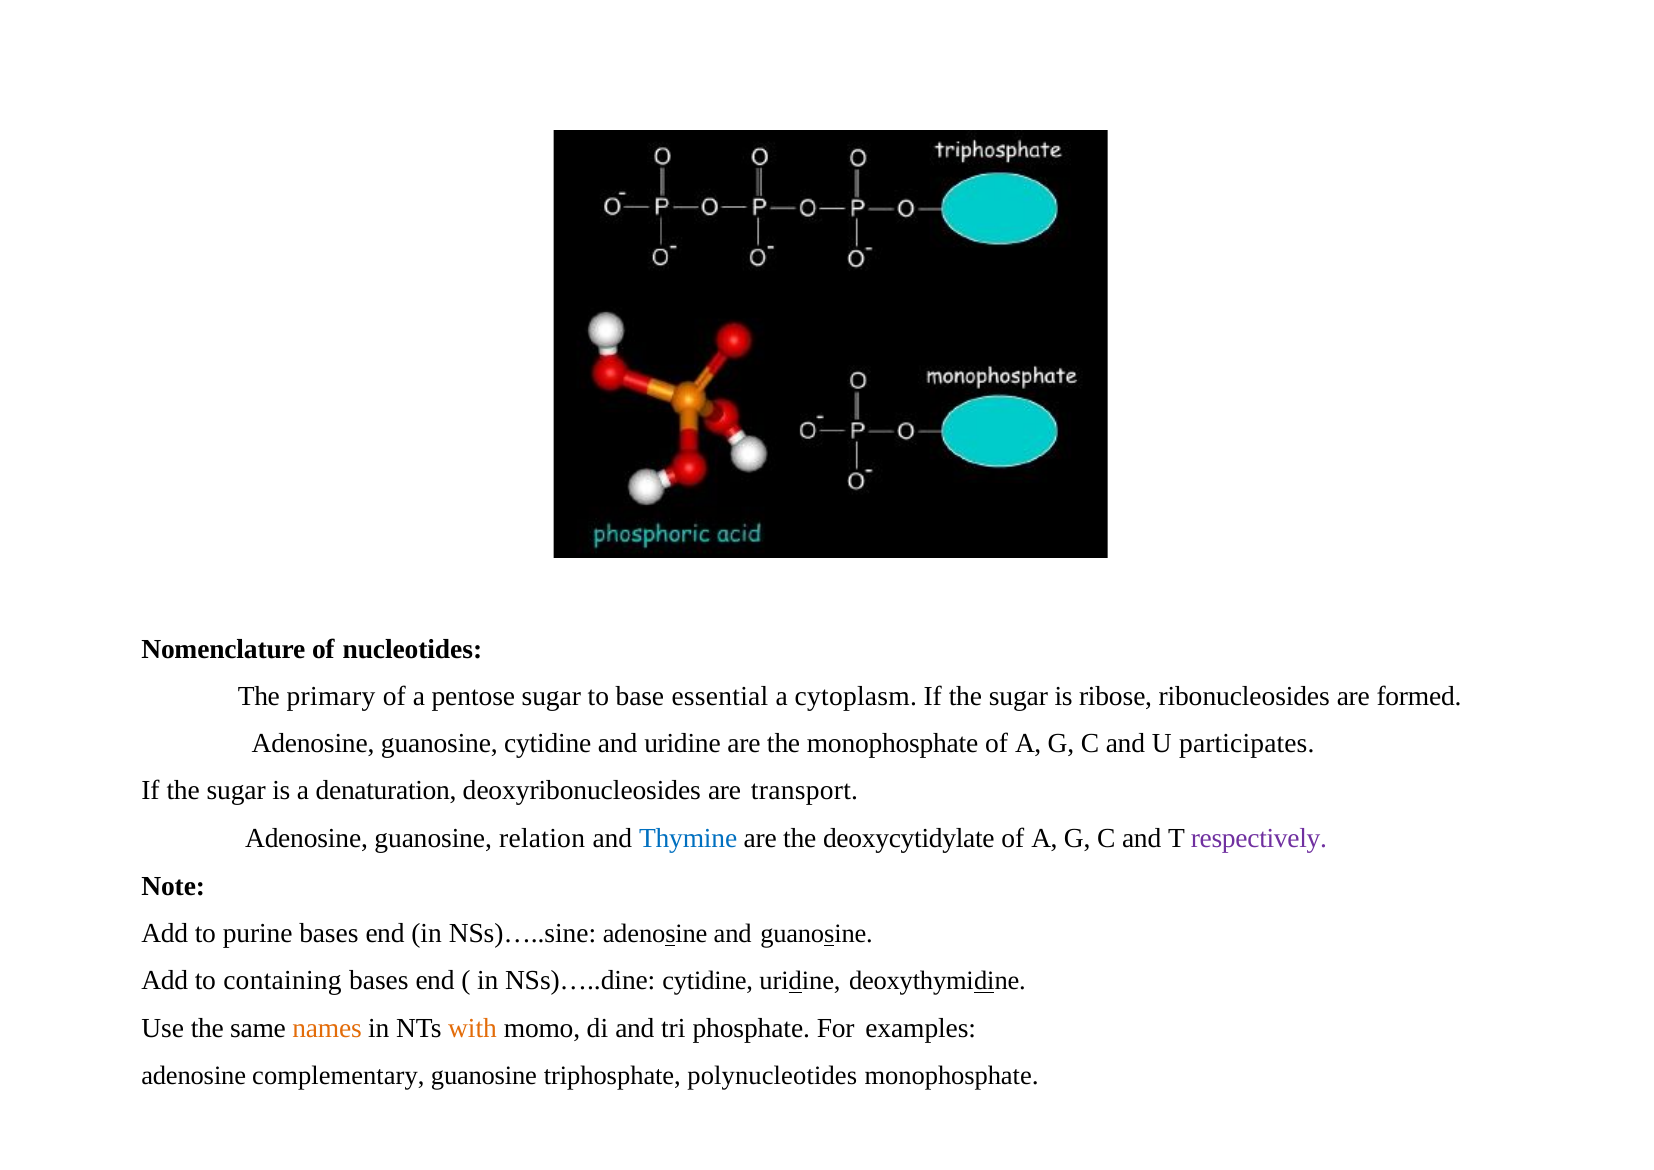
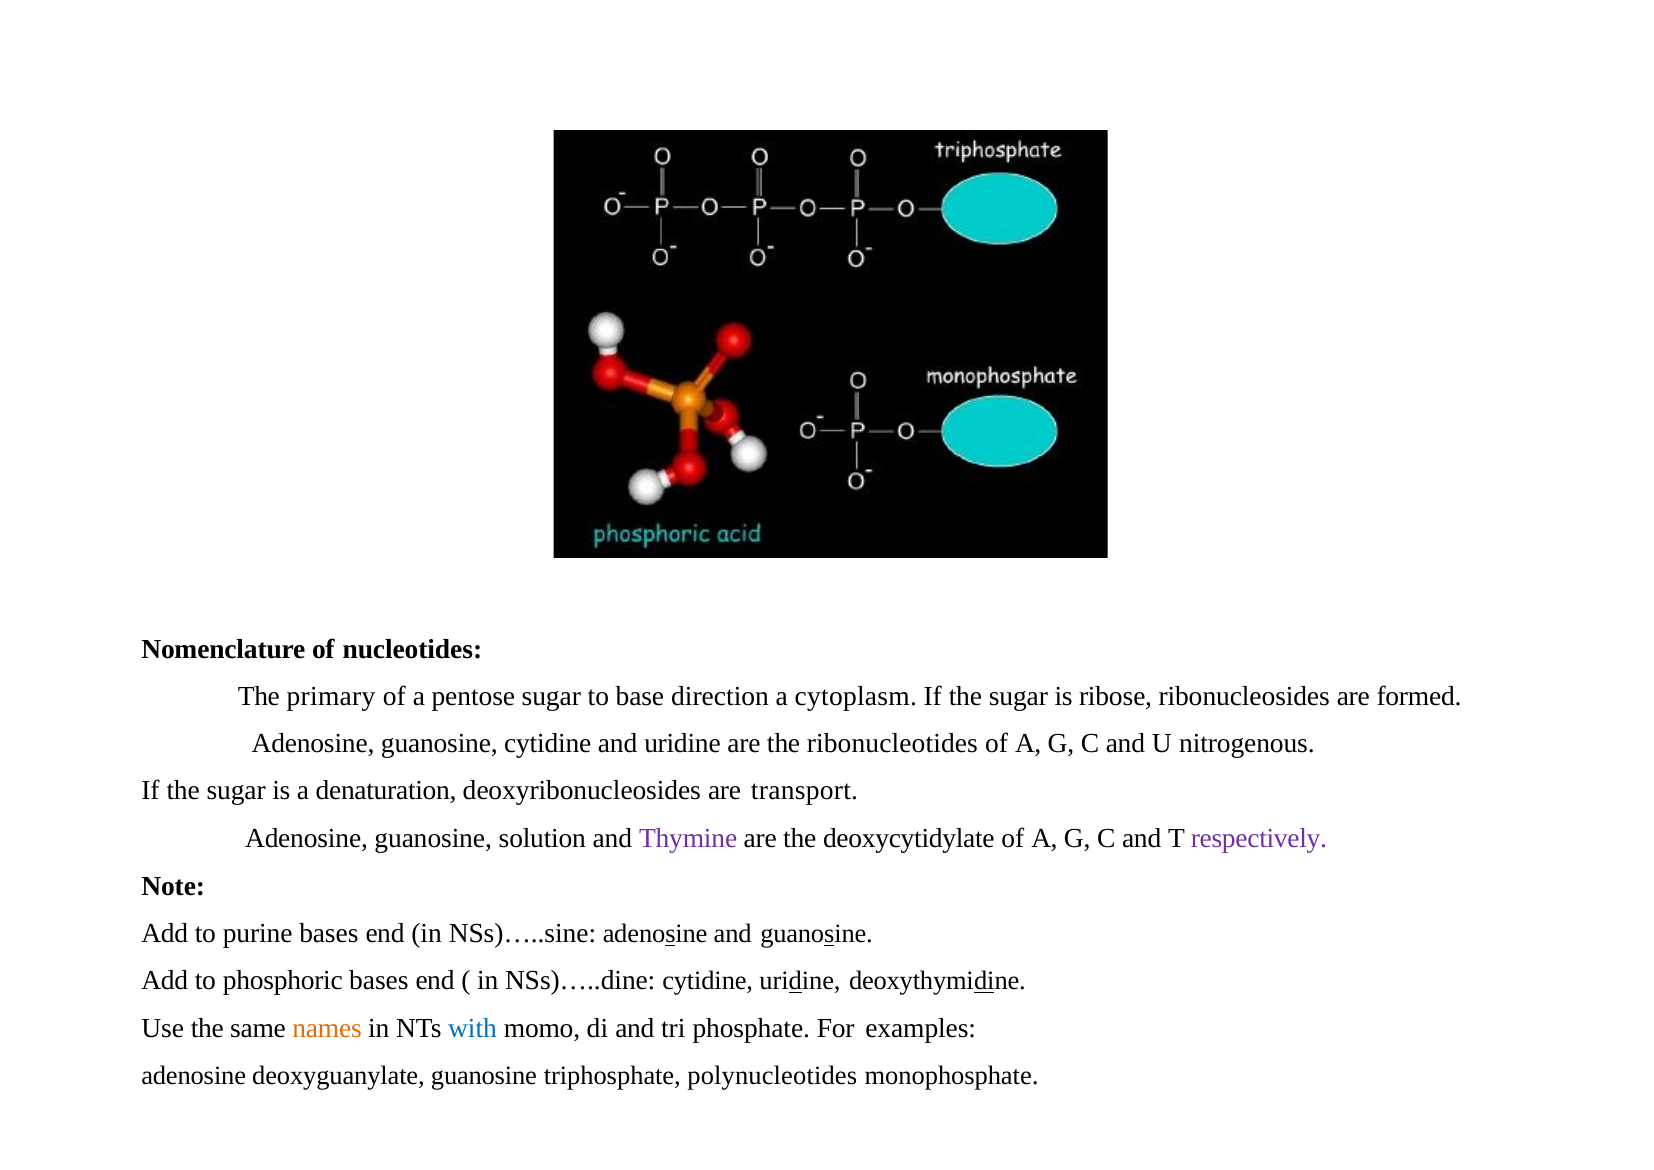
essential: essential -> direction (720, 696)
the monophosphate: monophosphate -> ribonucleotides (892, 743)
participates: participates -> nitrogenous (1247, 743)
relation: relation -> solution (542, 838)
Thymine colour: blue -> purple (688, 838)
containing: containing -> phosphoric (283, 980)
with colour: orange -> blue (473, 1028)
complementary: complementary -> deoxyguanylate (338, 1076)
